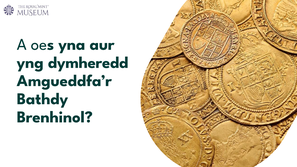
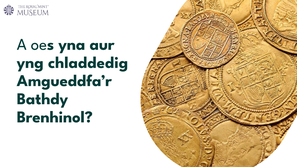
dymheredd: dymheredd -> chladdedig (88, 63)
